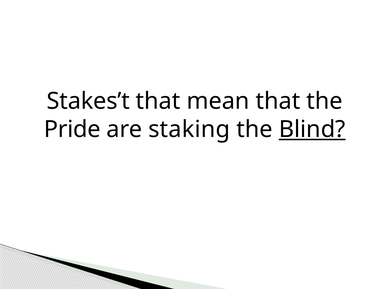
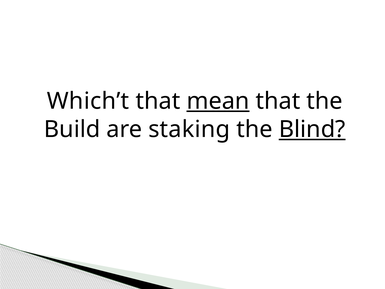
Stakes’t: Stakes’t -> Which’t (88, 101)
mean underline: none -> present (218, 101)
Pride: Pride -> Build (72, 129)
